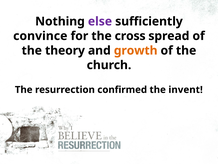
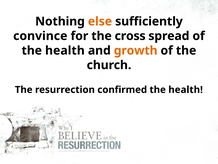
else colour: purple -> orange (100, 21)
theory: theory -> health (65, 50)
confirmed the invent: invent -> health (186, 89)
